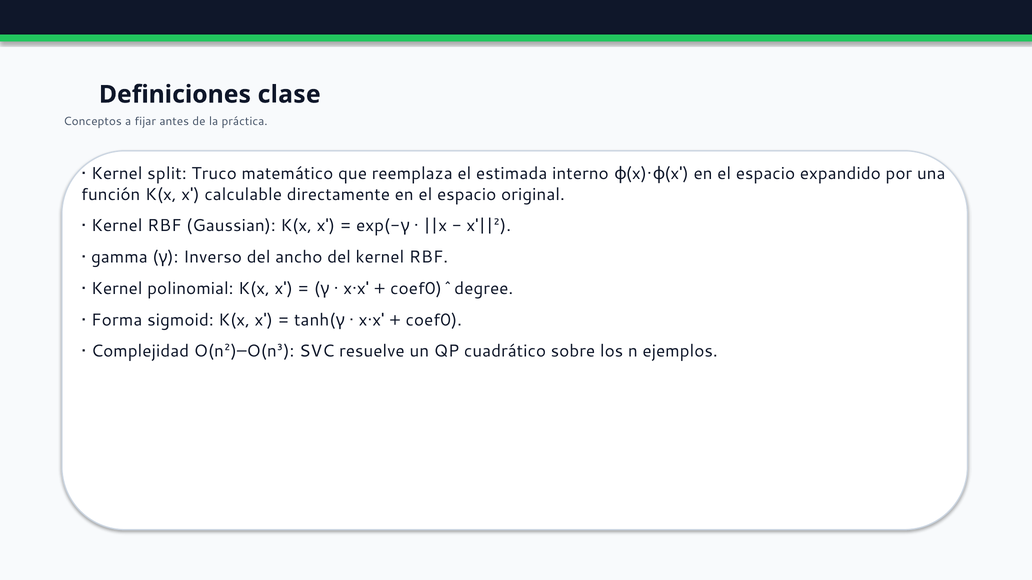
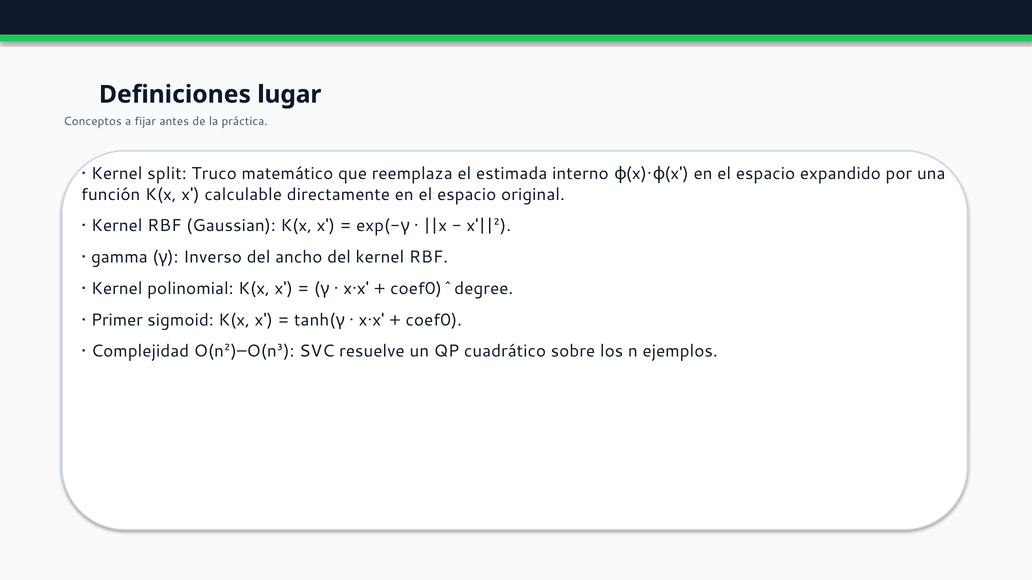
clase: clase -> lugar (289, 95)
Forma: Forma -> Primer (117, 320)
